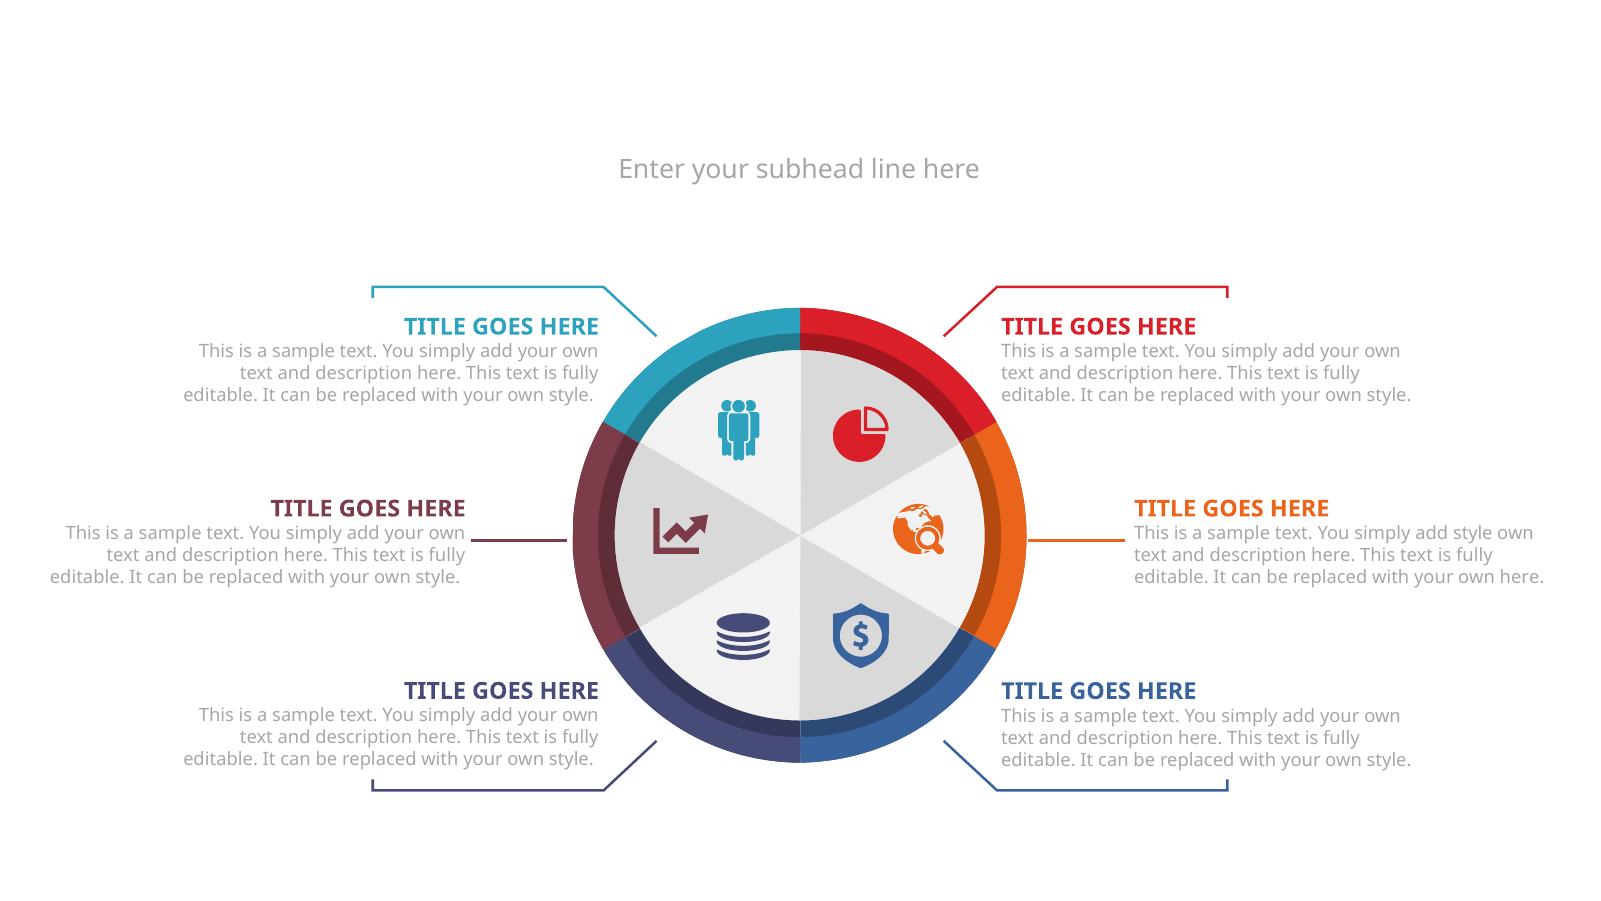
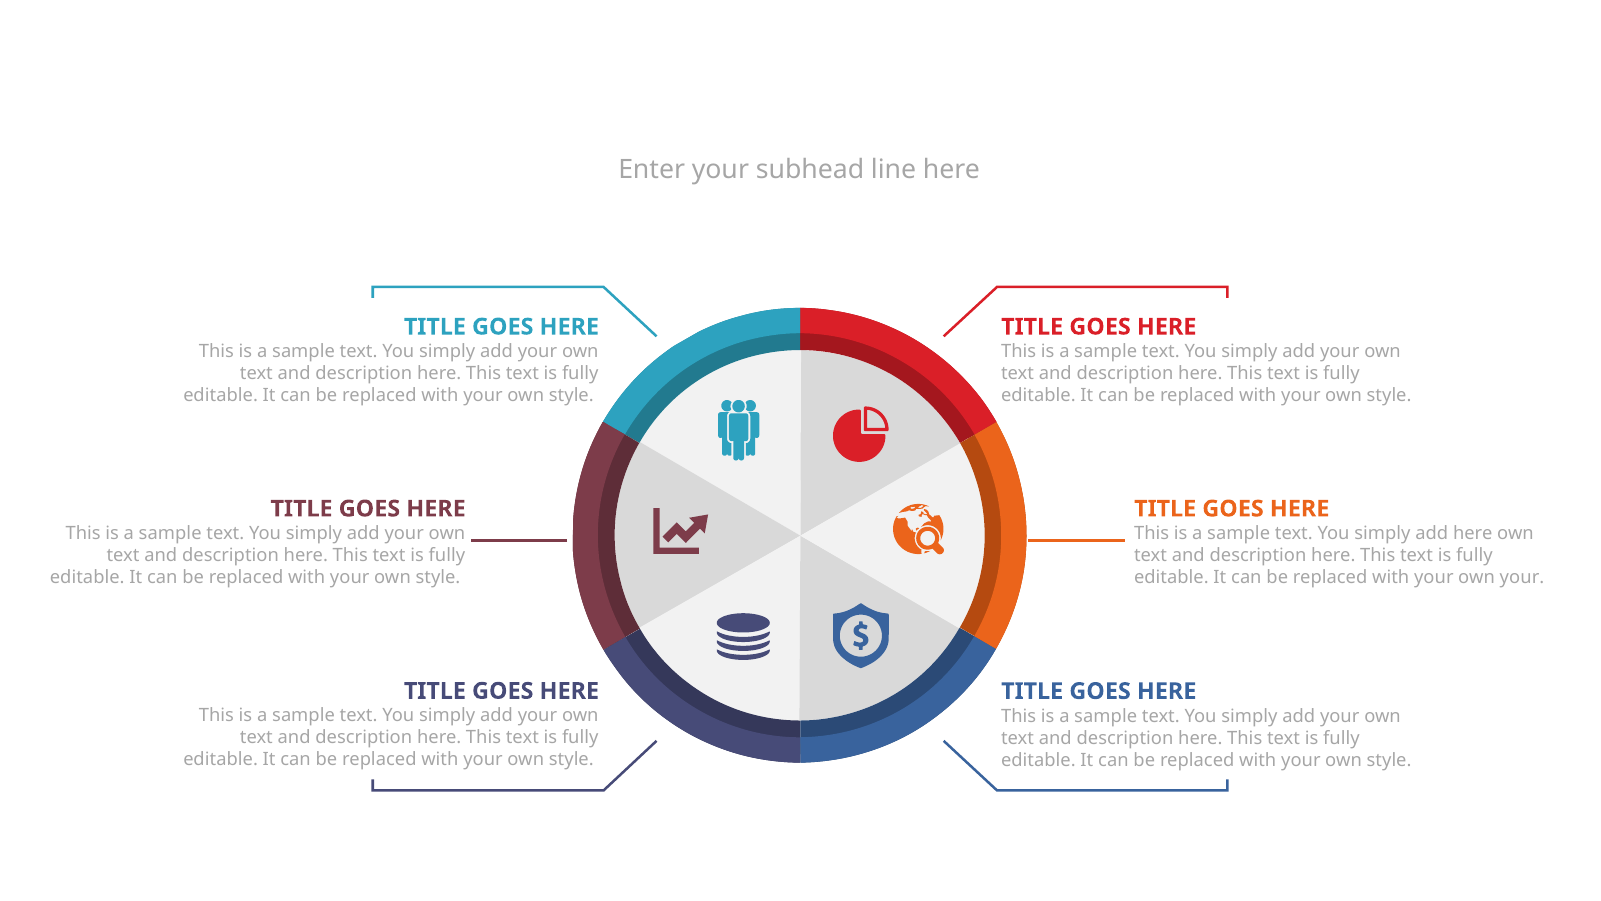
add style: style -> here (1473, 533)
own here: here -> your (1522, 577)
